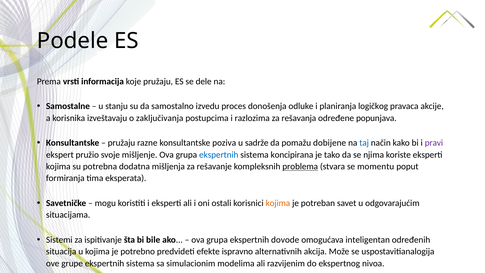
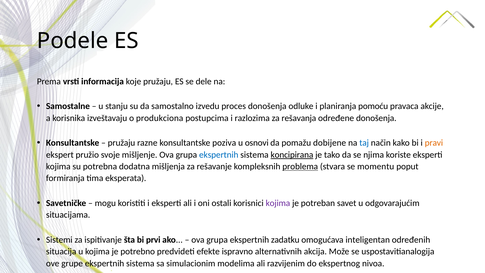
logičkog: logičkog -> pomoću (373, 106)
zaključivanja: zaključivanja -> produkciona (160, 118)
određene popunjava: popunjava -> donošenja (376, 118)
sadrže: sadrže -> osnovi (257, 143)
pravi colour: purple -> orange (434, 143)
koncipirana underline: none -> present (292, 155)
kojima colour: orange -> purple (278, 203)
bile: bile -> prvi (153, 240)
dovode: dovode -> zadatku (285, 240)
